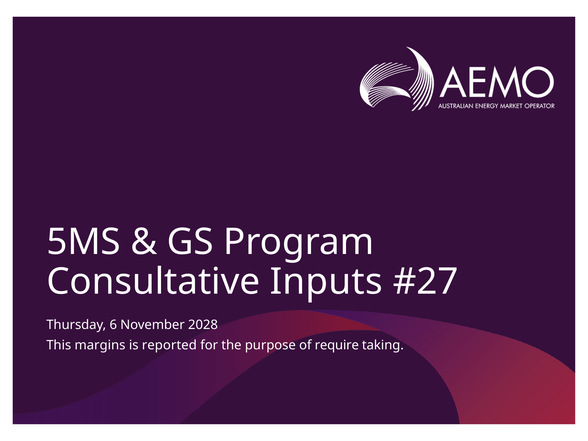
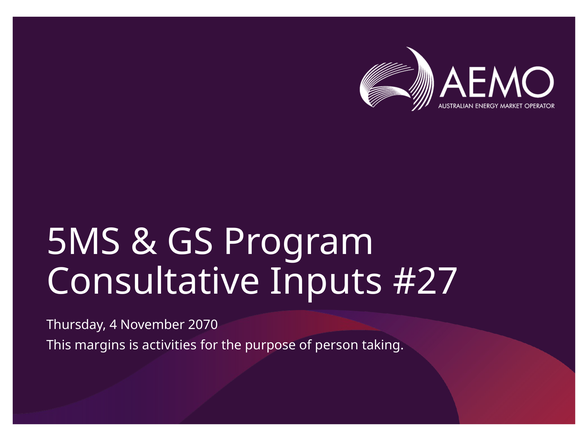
6: 6 -> 4 (113, 325)
2028: 2028 -> 2070 (203, 325)
reported: reported -> activities (169, 345)
require: require -> person (337, 345)
